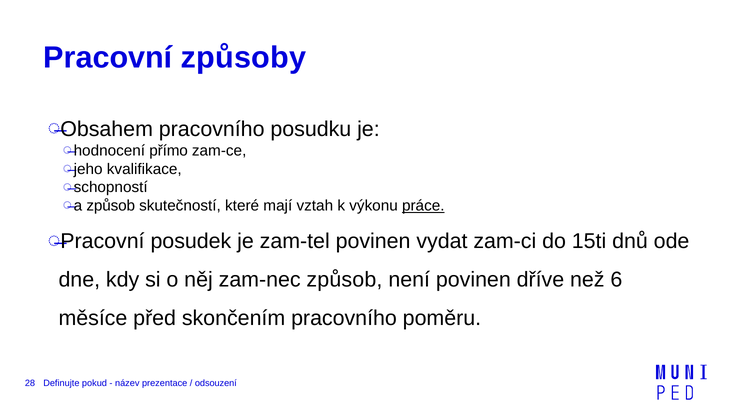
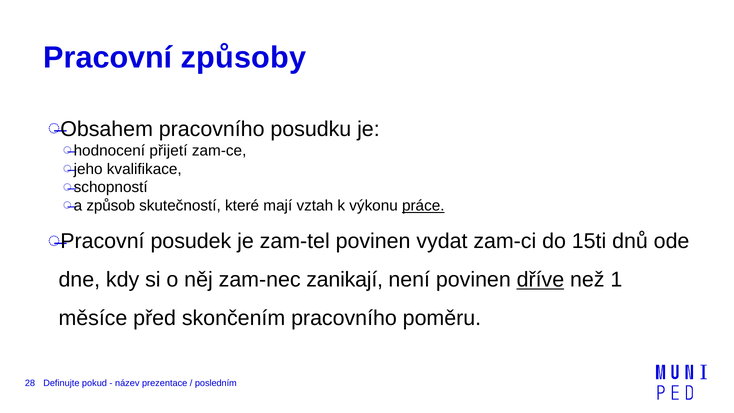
přímo: přímo -> přijetí (168, 151)
zam-nec způsob: způsob -> zanikají (345, 280)
dříve underline: none -> present (540, 280)
6: 6 -> 1 (616, 280)
odsouzení: odsouzení -> posledním (216, 383)
